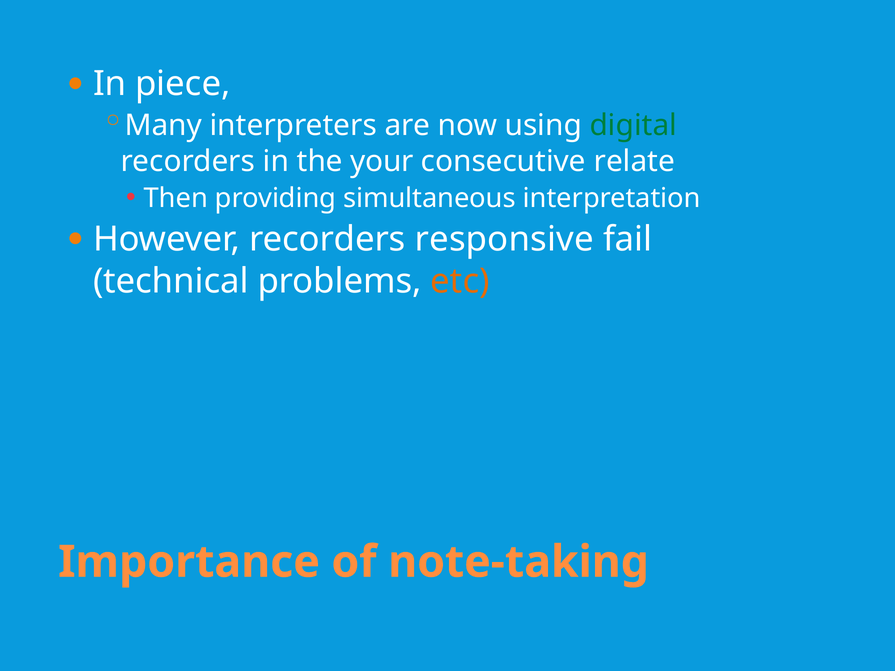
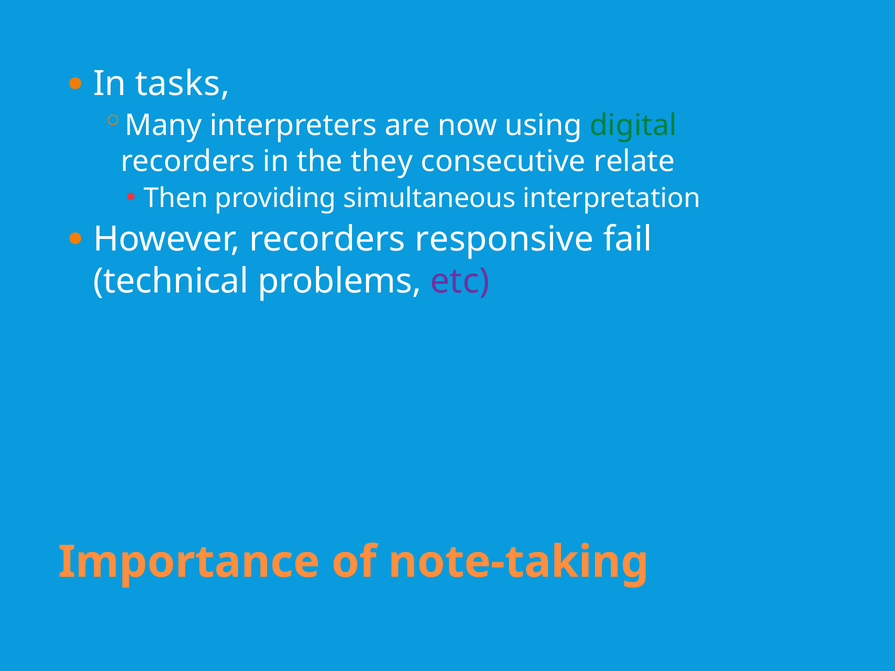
piece: piece -> tasks (183, 84)
your: your -> they (382, 161)
etc colour: orange -> purple (460, 281)
